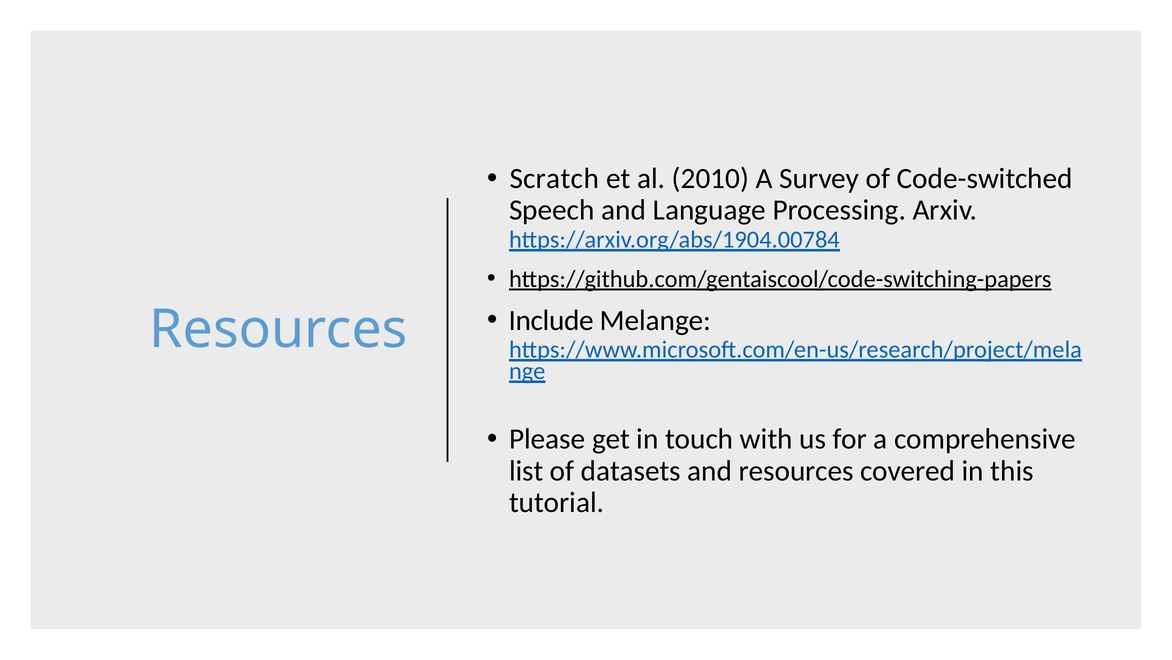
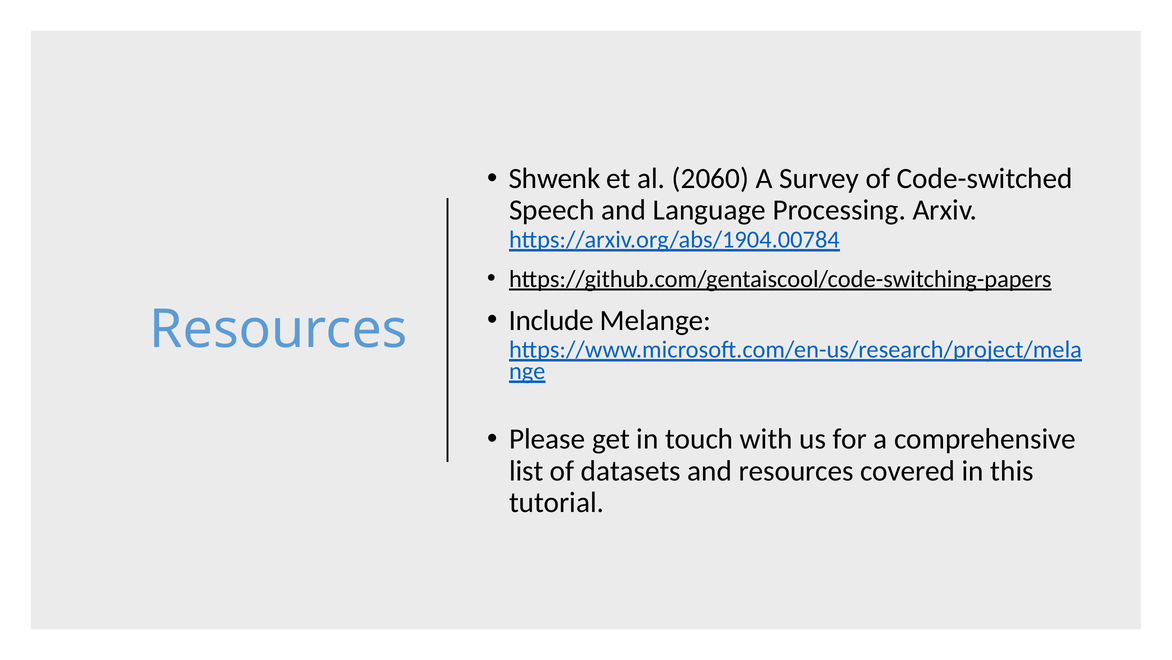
Scratch: Scratch -> Shwenk (555, 178)
2010: 2010 -> 2060 (710, 178)
